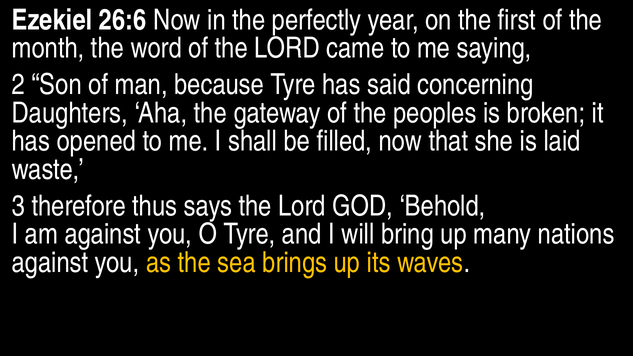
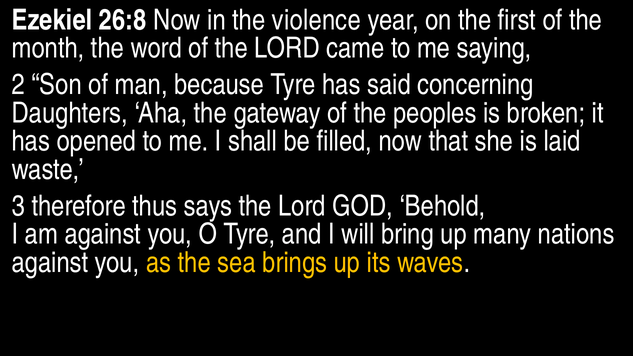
26:6: 26:6 -> 26:8 (123, 20)
perfectly: perfectly -> violence (316, 20)
